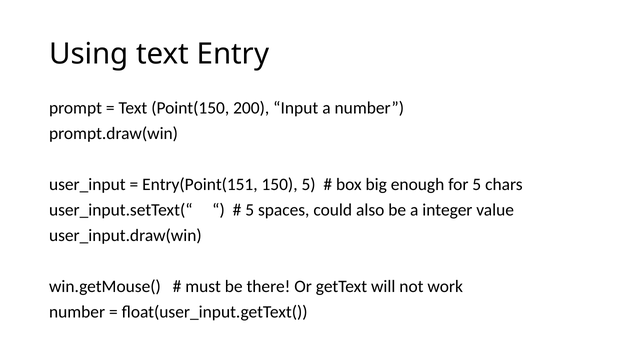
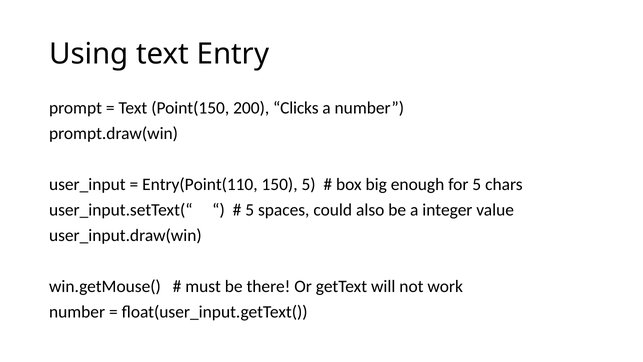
Input: Input -> Clicks (296, 108)
Entry(Point(151: Entry(Point(151 -> Entry(Point(110 (200, 184)
